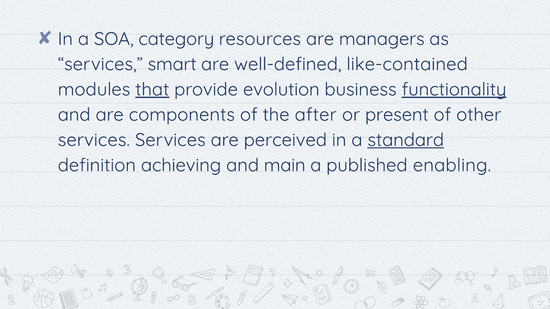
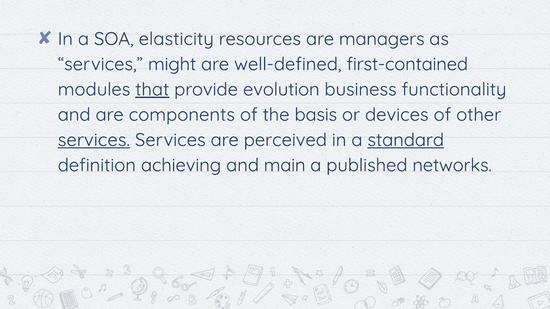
category: category -> elasticity (176, 39)
smart: smart -> might (172, 64)
like-contained: like-contained -> first-contained (407, 64)
functionality underline: present -> none (454, 90)
after: after -> basis (316, 115)
present: present -> devices (397, 115)
services underline: none -> present (94, 140)
enabling: enabling -> networks (452, 165)
